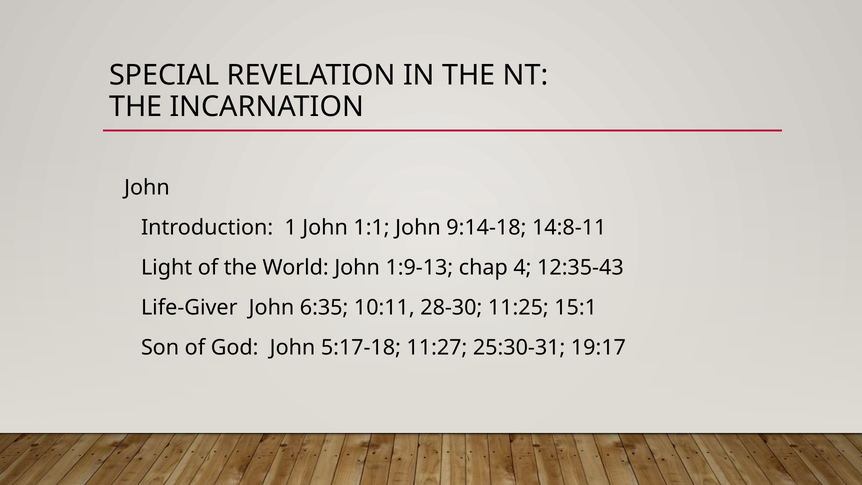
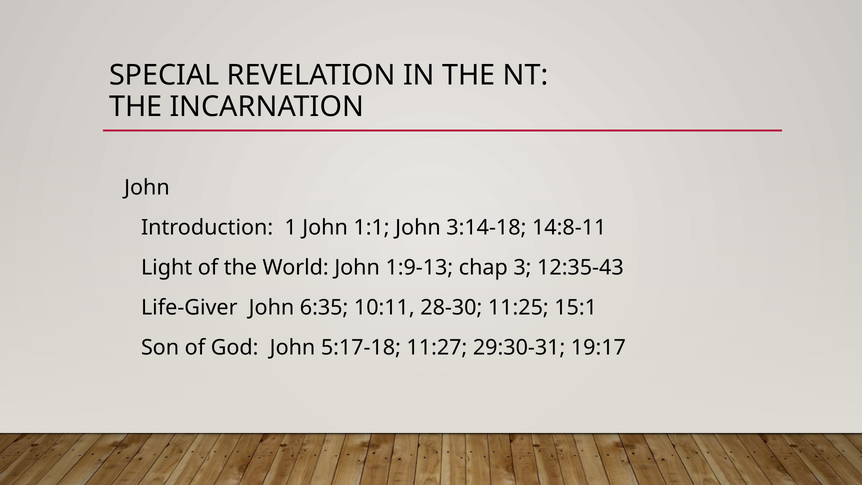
9:14-18: 9:14-18 -> 3:14-18 (486, 228)
4: 4 -> 3 (522, 268)
25:30-31: 25:30-31 -> 29:30-31 (519, 348)
